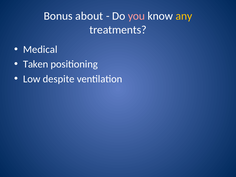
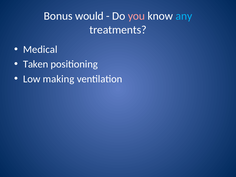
about: about -> would (89, 16)
any colour: yellow -> light blue (184, 16)
despite: despite -> making (59, 79)
